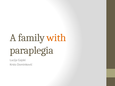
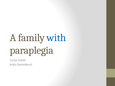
with colour: orange -> blue (56, 38)
